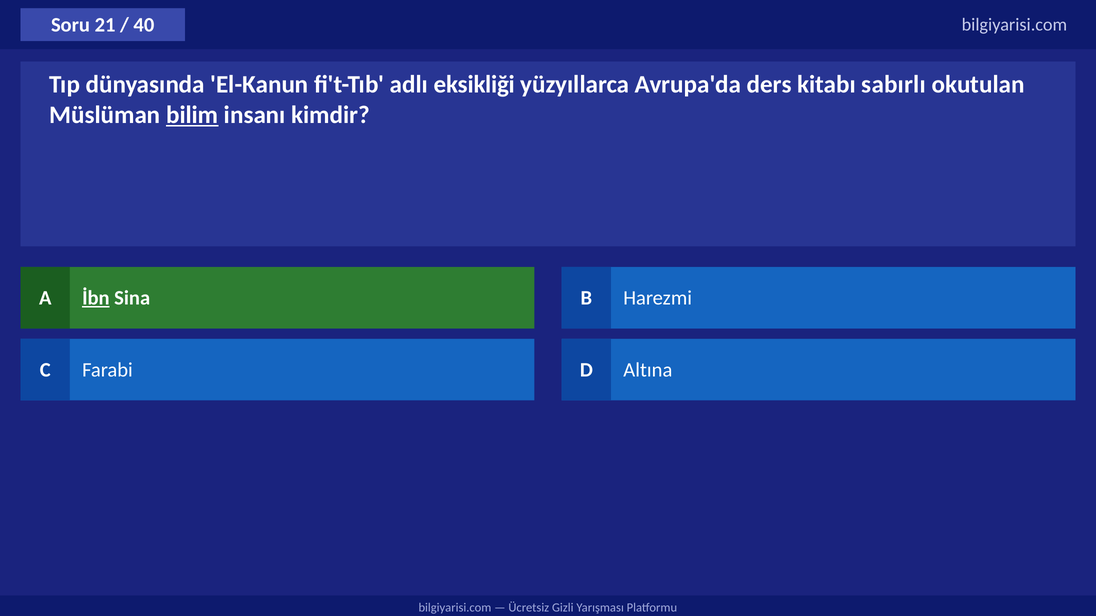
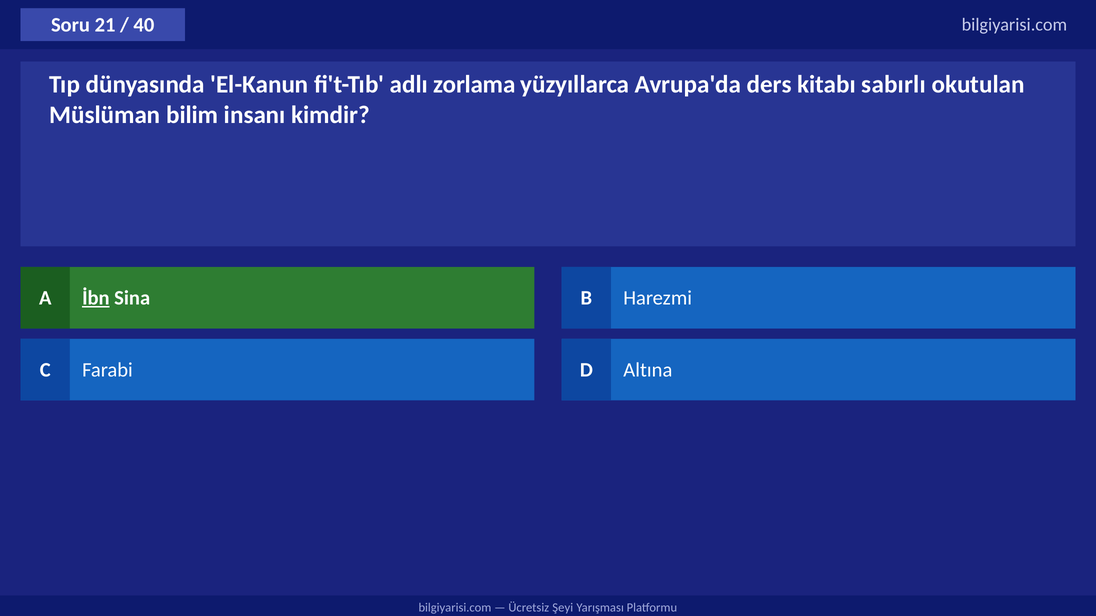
eksikliği: eksikliği -> zorlama (474, 84)
bilim underline: present -> none (192, 115)
Gizli: Gizli -> Şeyi (563, 608)
